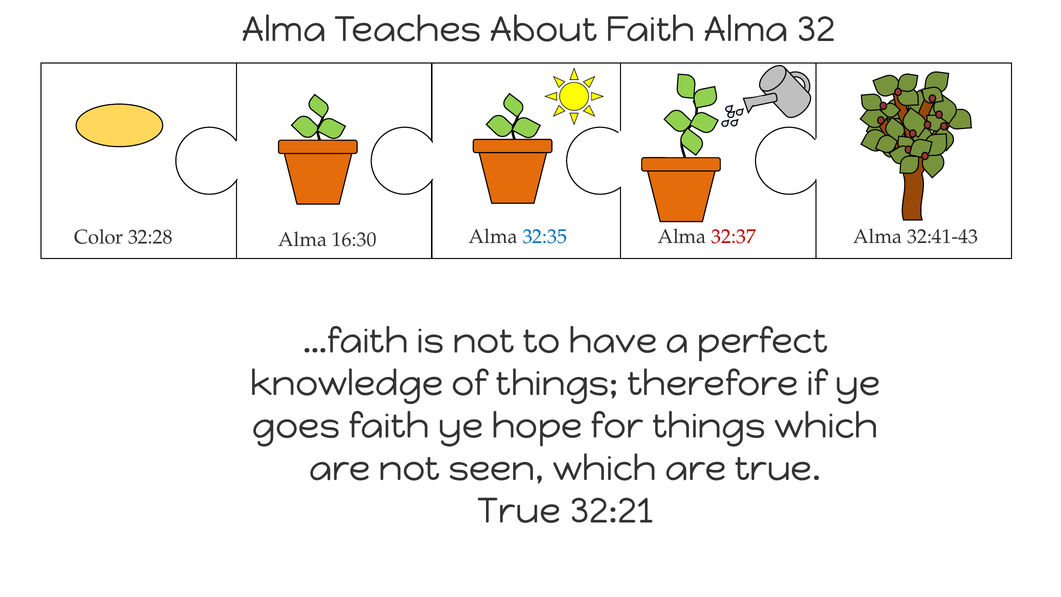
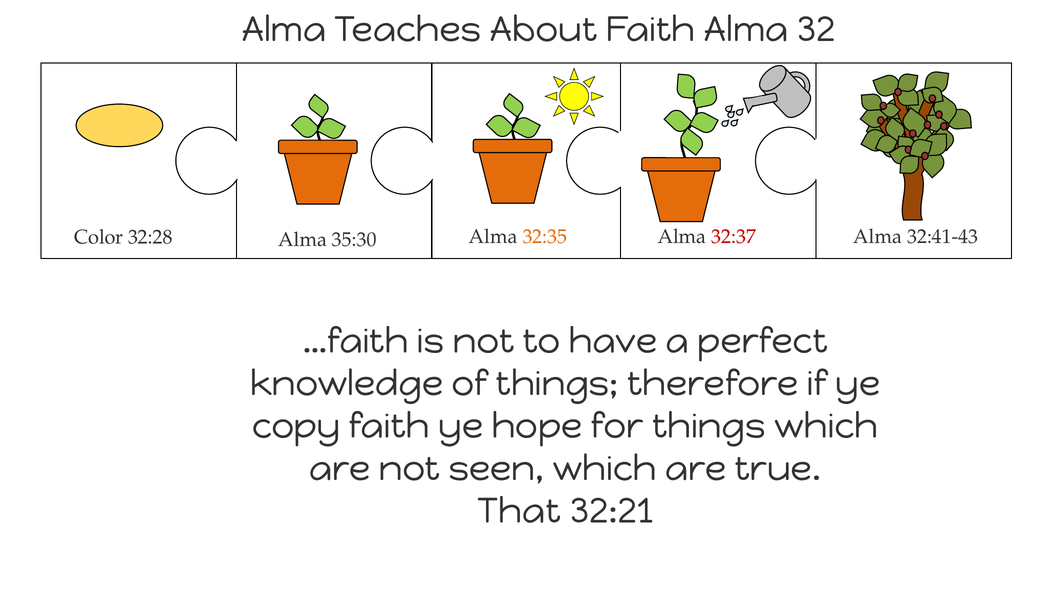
16:30: 16:30 -> 35:30 (354, 239)
32:35 colour: blue -> orange (545, 237)
goes: goes -> copy (296, 426)
True: True -> That (519, 511)
